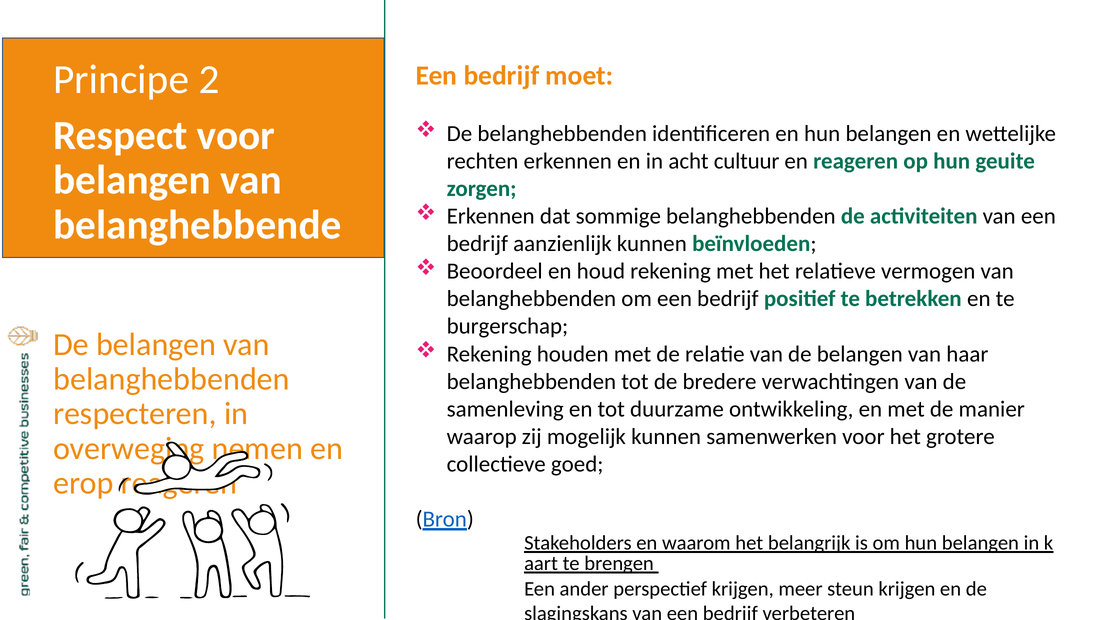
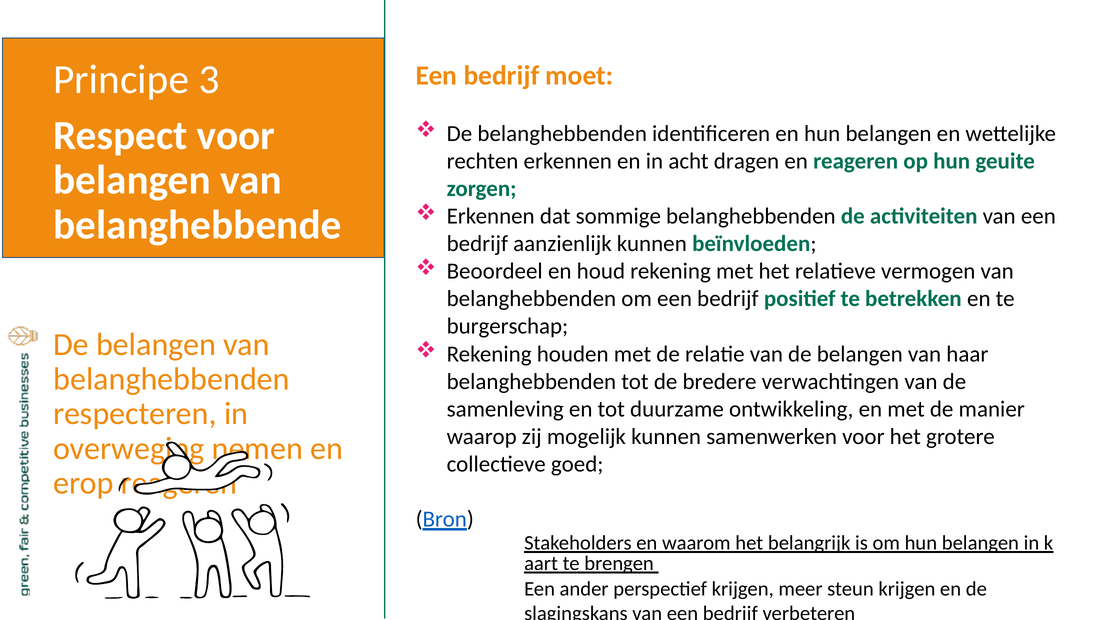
2: 2 -> 3 (209, 79)
cultuur: cultuur -> dragen (746, 161)
